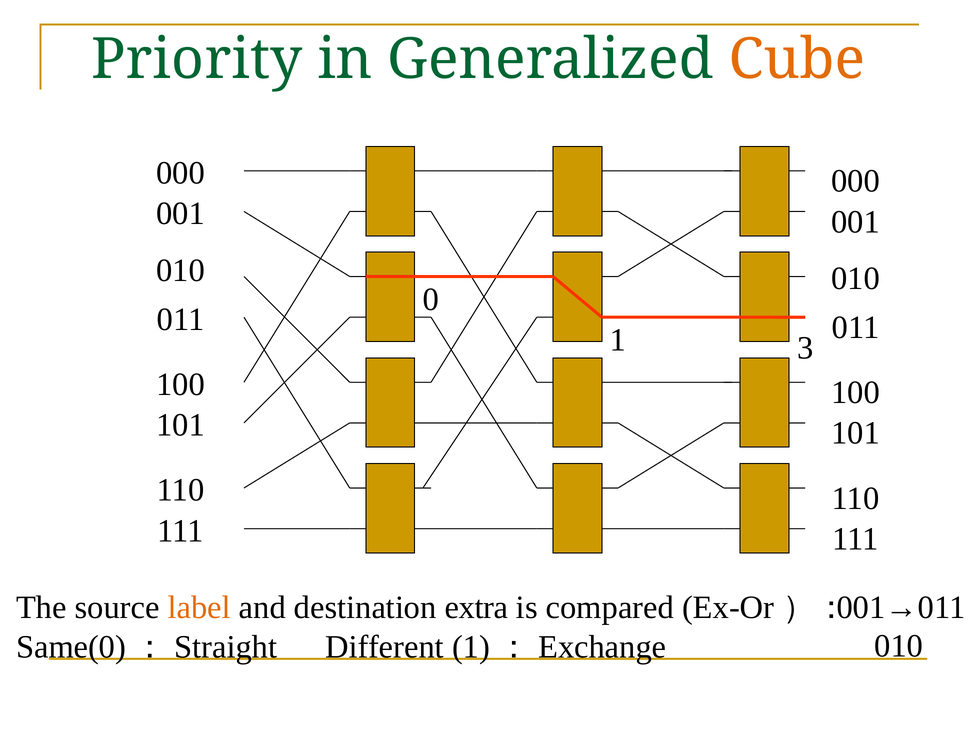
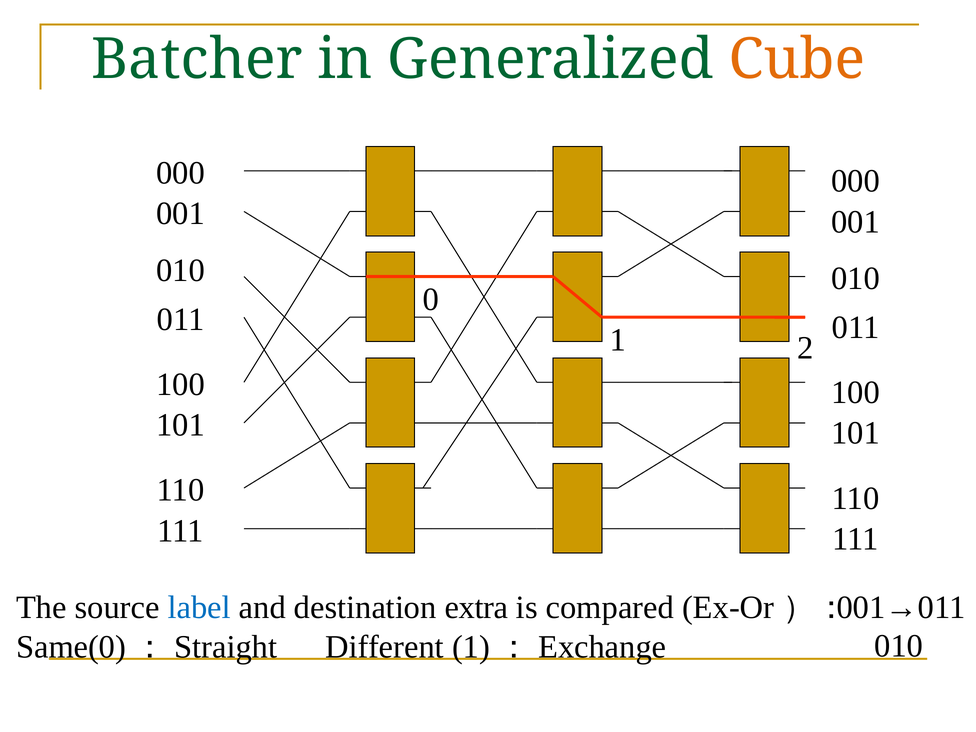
Priority: Priority -> Batcher (197, 59)
3: 3 -> 2 (805, 348)
label colour: orange -> blue (199, 608)
